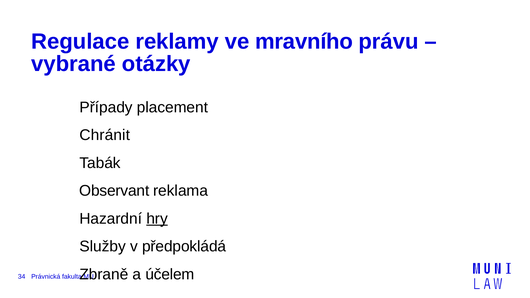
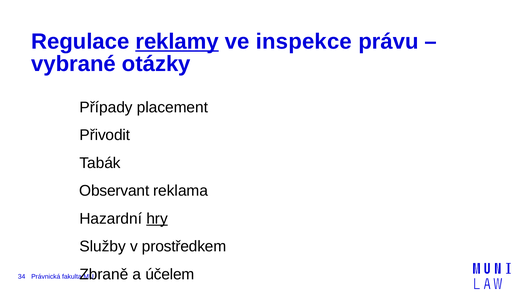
reklamy underline: none -> present (177, 42)
mravního: mravního -> inspekce (304, 42)
Chránit: Chránit -> Přivodit (105, 135)
předpokládá: předpokládá -> prostředkem (184, 247)
